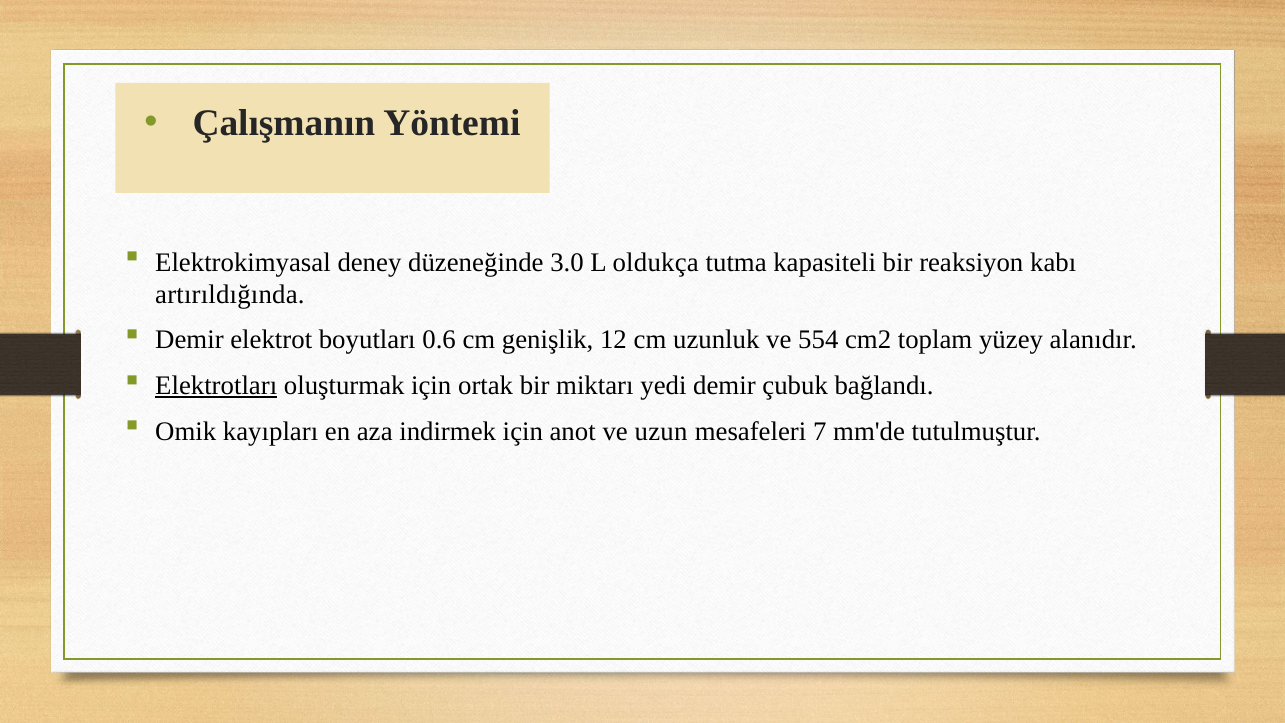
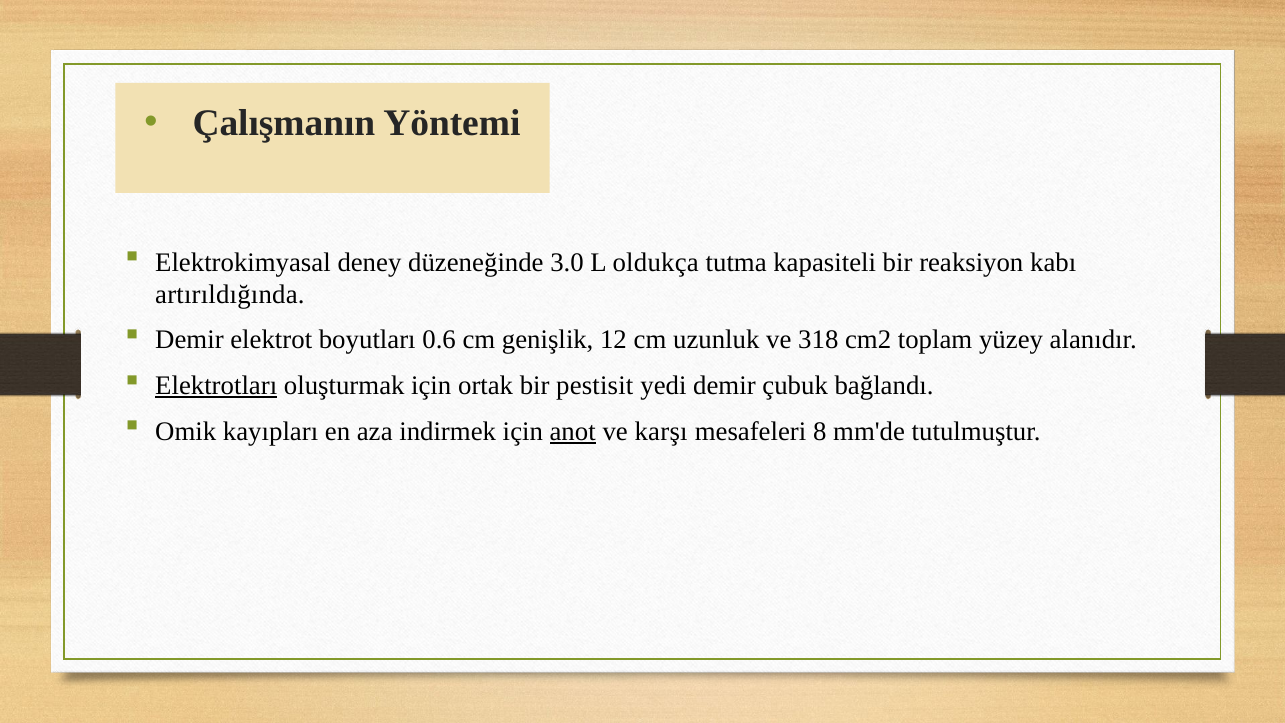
554: 554 -> 318 (818, 340)
miktarı: miktarı -> pestisit (595, 386)
anot underline: none -> present (573, 431)
uzun: uzun -> karşı (661, 431)
7: 7 -> 8 (820, 431)
